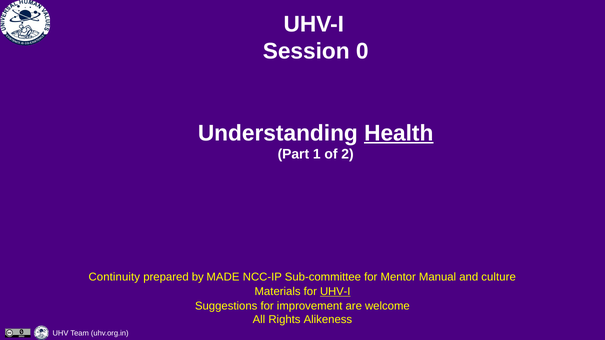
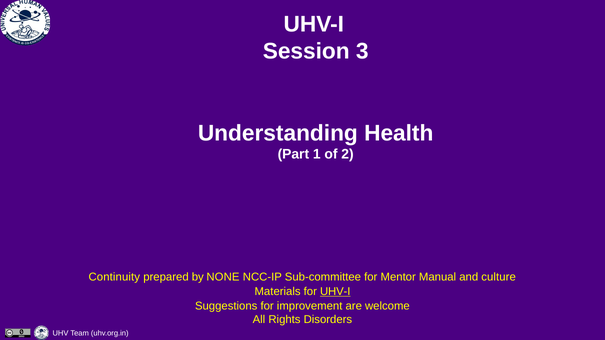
0: 0 -> 3 (362, 52)
Health underline: present -> none (399, 133)
MADE: MADE -> NONE (223, 277)
Alikeness: Alikeness -> Disorders (328, 320)
